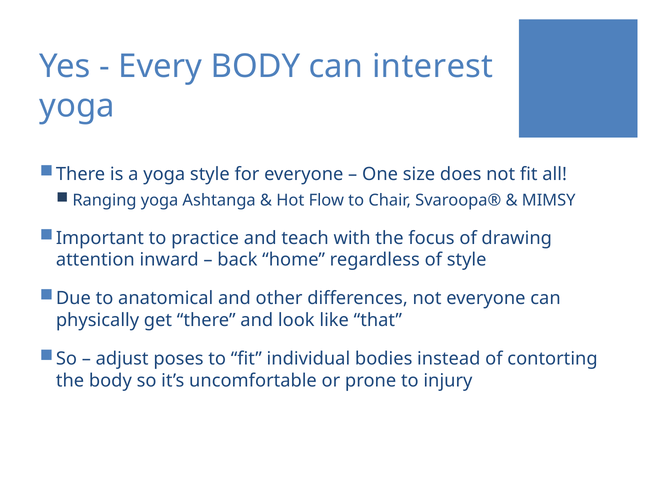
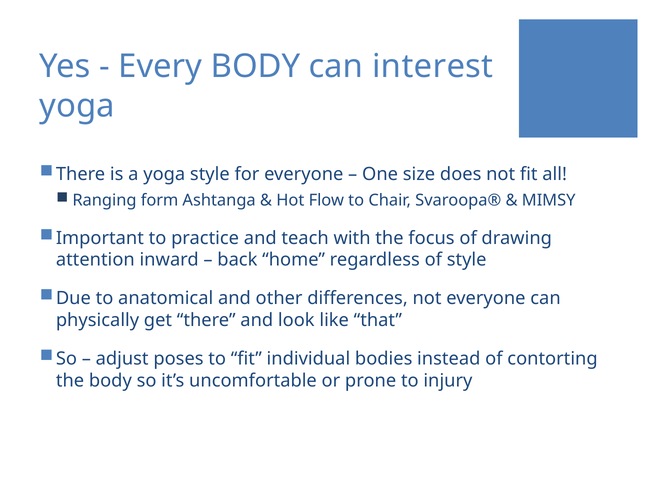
Ranging yoga: yoga -> form (160, 201)
